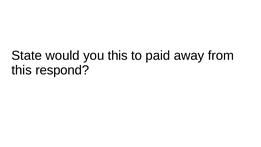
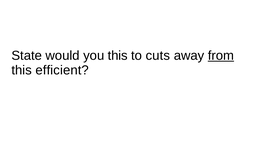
paid: paid -> cuts (158, 56)
from underline: none -> present (221, 56)
respond: respond -> efficient (62, 70)
